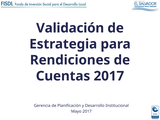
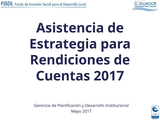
Validación: Validación -> Asistencia (70, 28)
